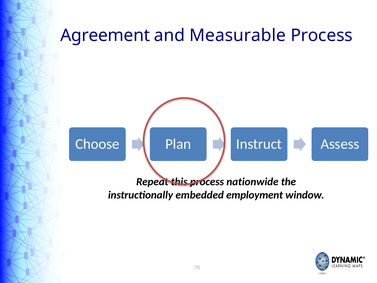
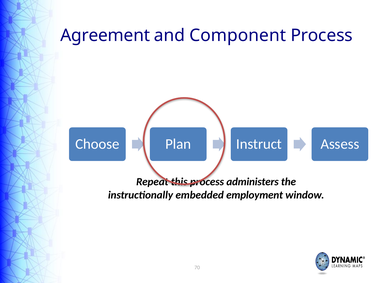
Measurable: Measurable -> Component (238, 35)
nationwide: nationwide -> administers (253, 182)
